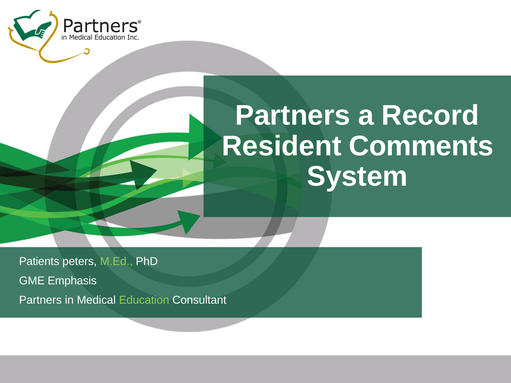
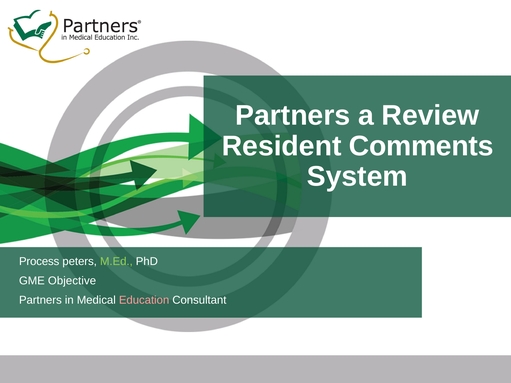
Record: Record -> Review (430, 115)
Patients: Patients -> Process (39, 262)
Emphasis: Emphasis -> Objective (72, 281)
Education colour: light green -> pink (144, 300)
